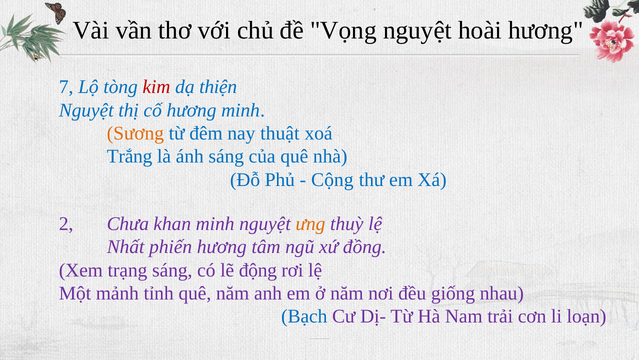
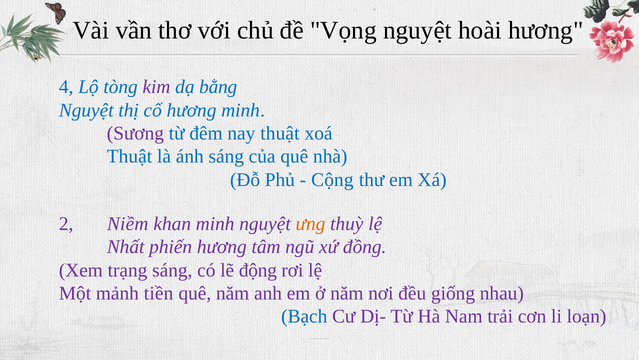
7: 7 -> 4 (66, 87)
kim colour: red -> purple (156, 87)
thiện: thiện -> bằng (218, 87)
Sương colour: orange -> purple (135, 133)
Trắng: Trắng -> Thuật (130, 156)
Chưa: Chưa -> Niềm (128, 224)
tỉnh: tỉnh -> tiền (159, 293)
